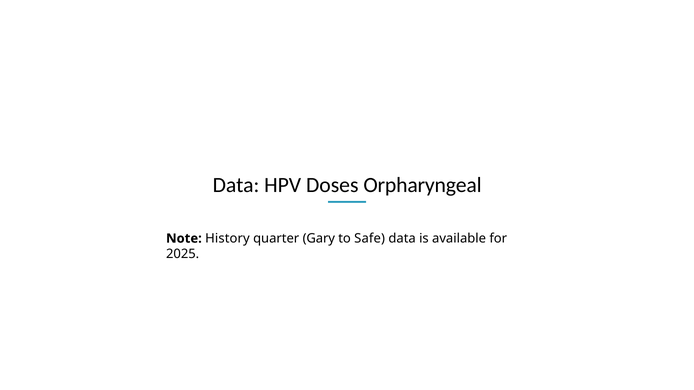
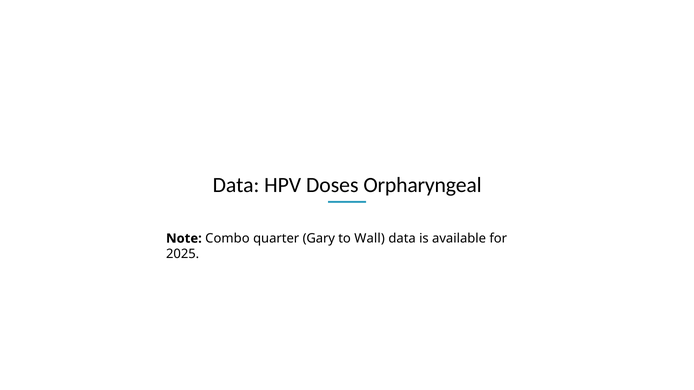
History: History -> Combo (227, 239)
Safe: Safe -> Wall (370, 239)
